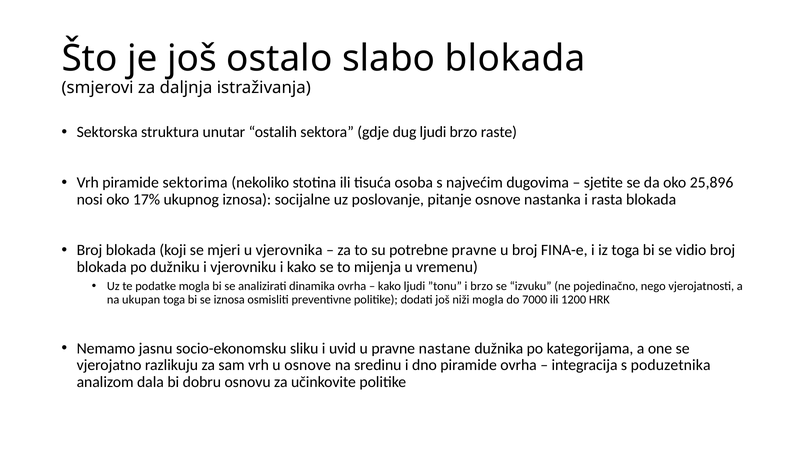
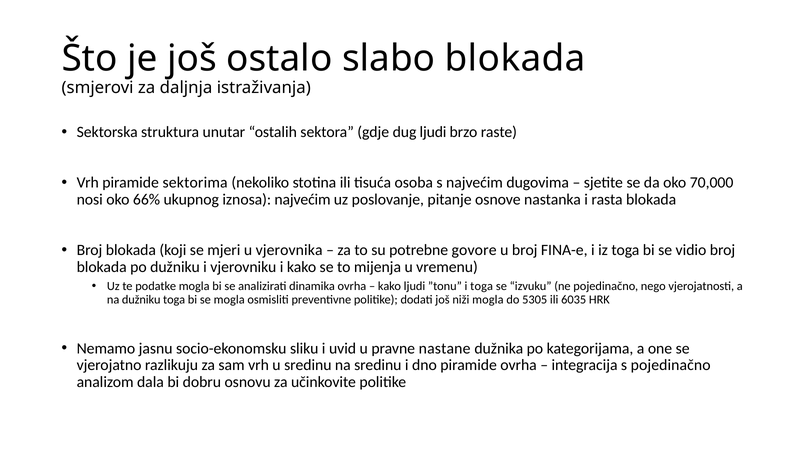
25,896: 25,896 -> 70,000 (712, 183)
17%: 17% -> 66% (146, 200)
iznosa socijalne: socijalne -> najvećim (303, 200)
potrebne pravne: pravne -> govore (474, 250)
i brzo: brzo -> toga (482, 286)
na ukupan: ukupan -> dužniku (141, 300)
se iznosa: iznosa -> mogla (229, 300)
7000: 7000 -> 5305 (535, 300)
1200: 1200 -> 6035 (574, 300)
u osnove: osnove -> sredinu (308, 365)
s poduzetnika: poduzetnika -> pojedinačno (671, 365)
